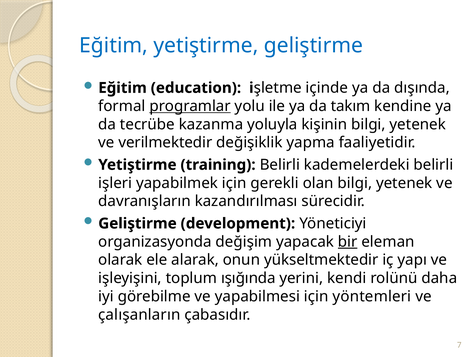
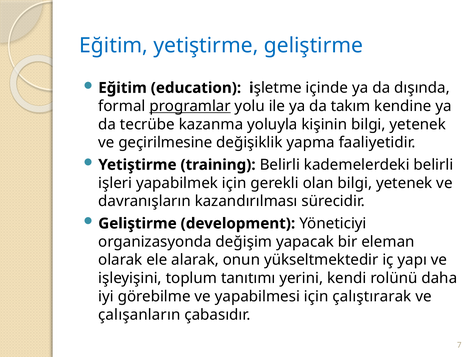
verilmektedir: verilmektedir -> geçirilmesine (165, 142)
bir underline: present -> none (348, 241)
ışığında: ışığında -> tanıtımı (248, 278)
yöntemleri: yöntemleri -> çalıştırarak (372, 296)
